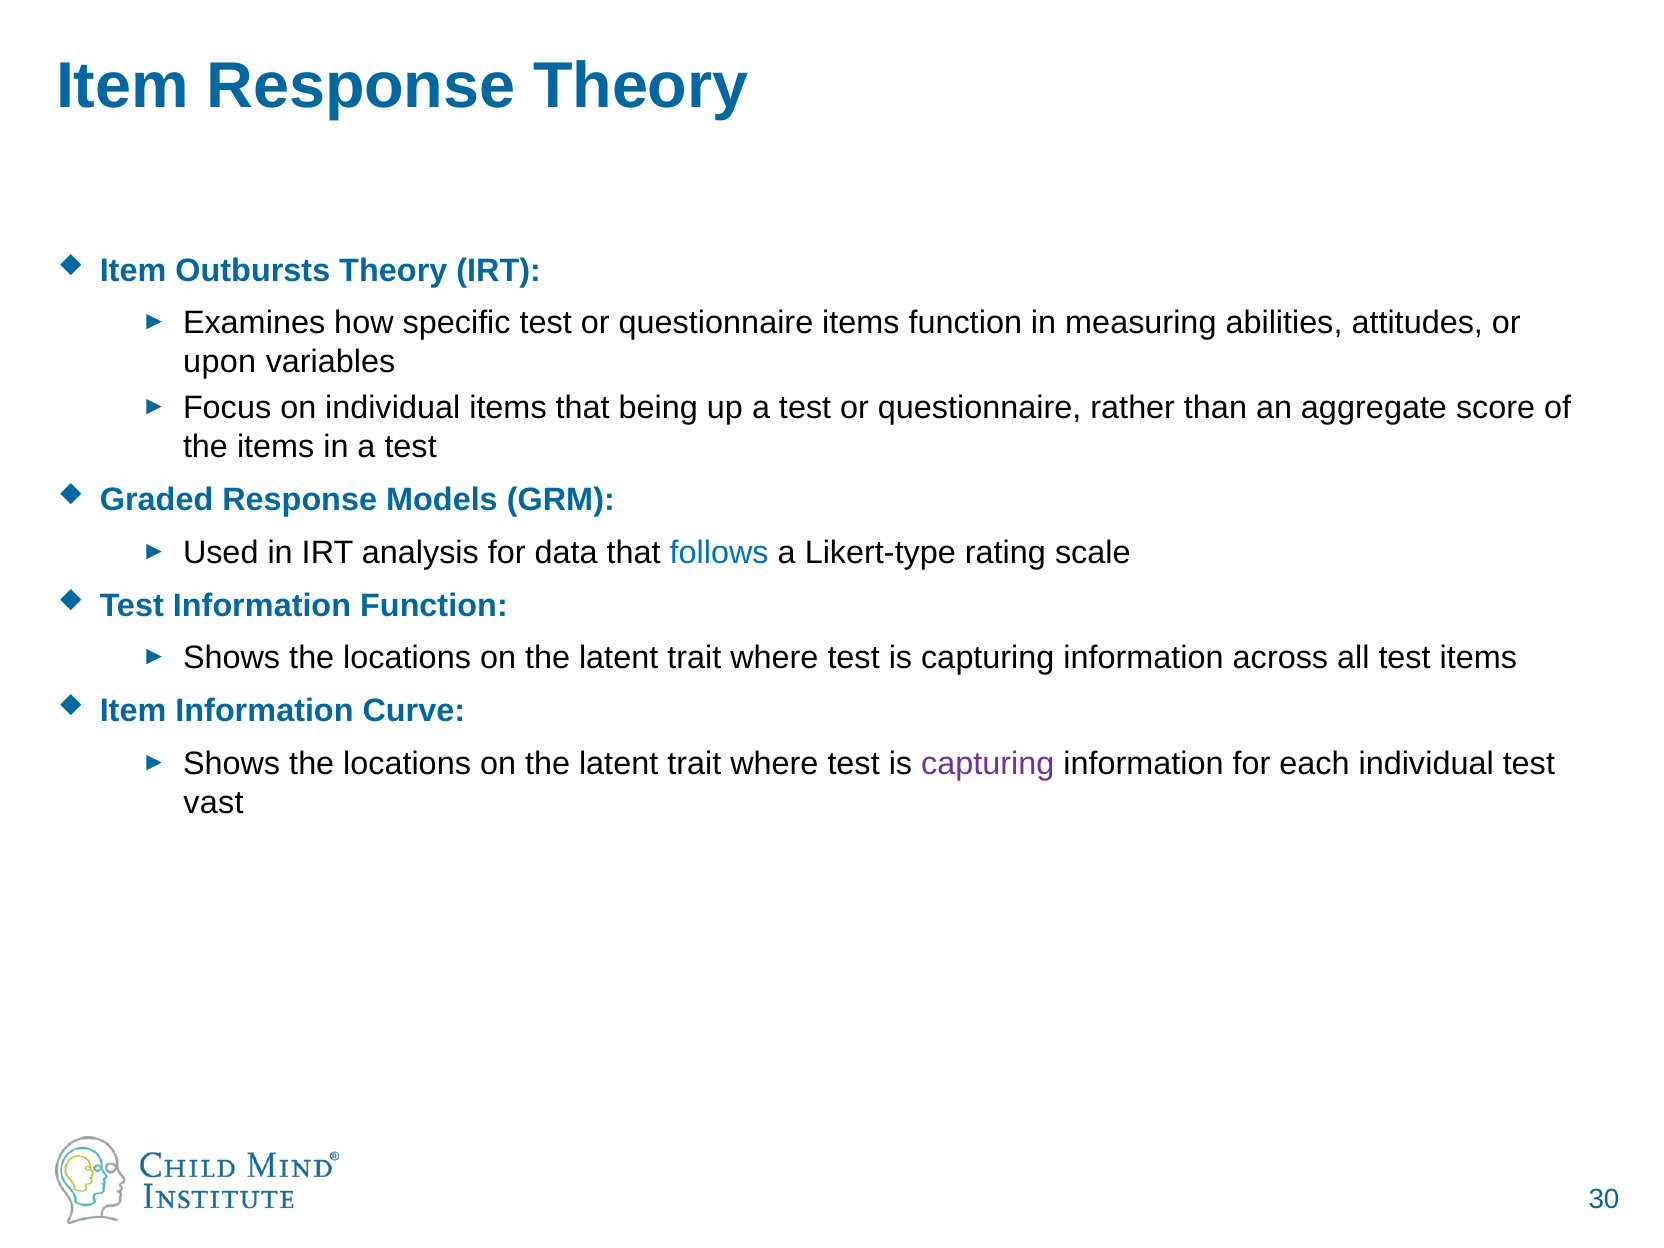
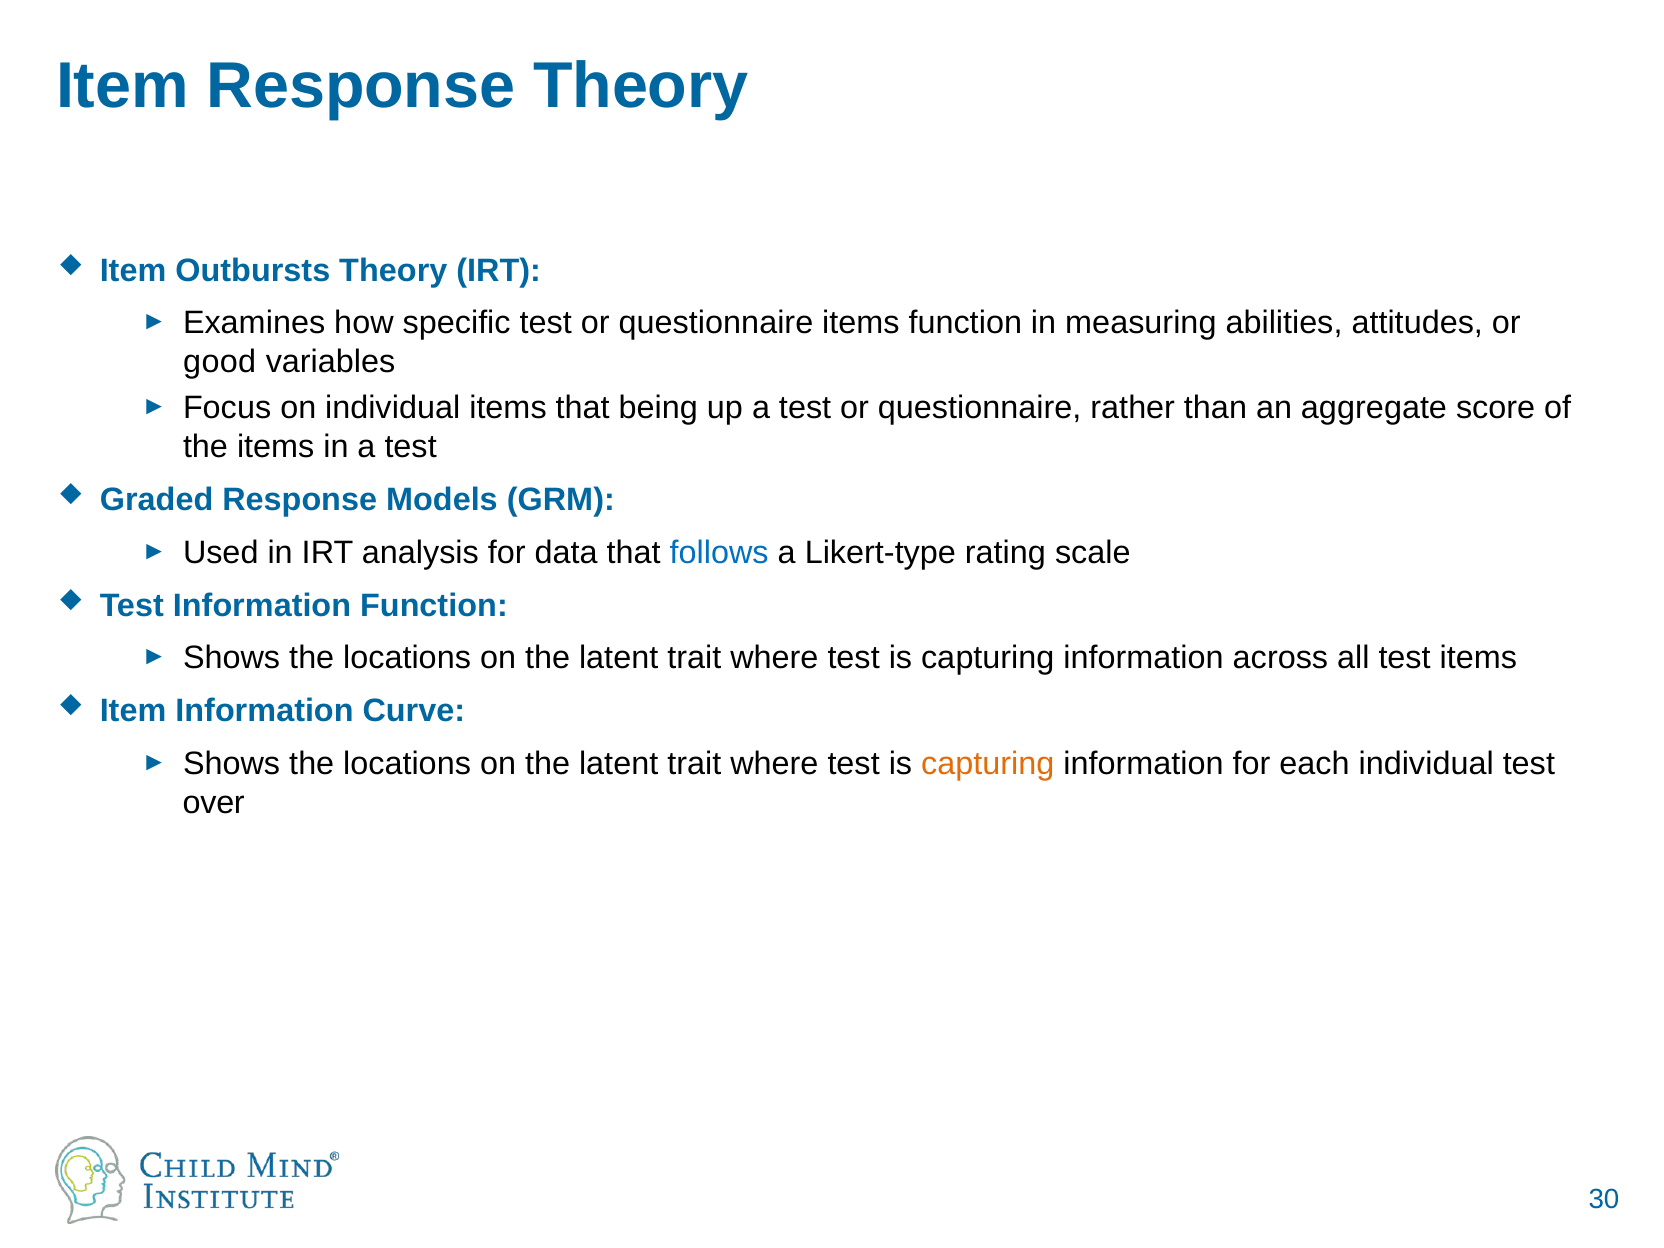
upon: upon -> good (220, 362)
capturing colour: purple -> orange (988, 764)
vast: vast -> over (214, 803)
